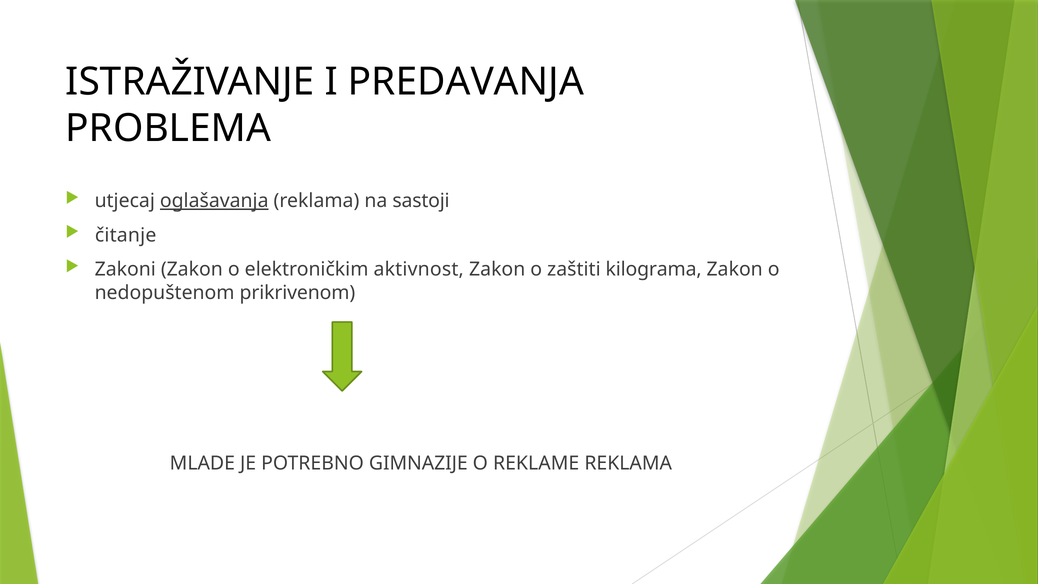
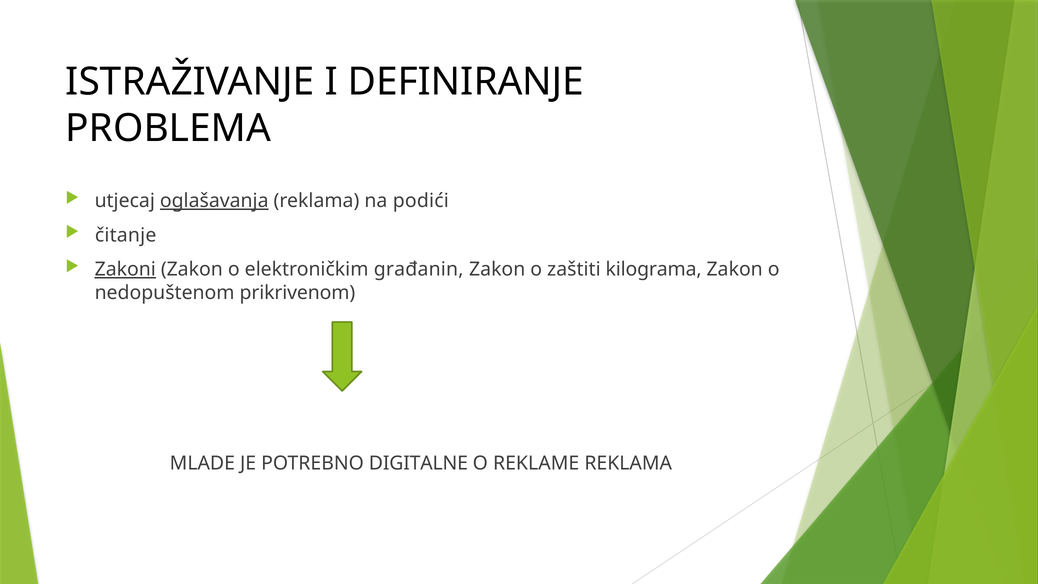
PREDAVANJA: PREDAVANJA -> DEFINIRANJE (466, 82)
sastoji: sastoji -> podići (421, 201)
Zakoni underline: none -> present (125, 269)
aktivnost: aktivnost -> građanin (419, 269)
GIMNAZIJE: GIMNAZIJE -> DIGITALNE (418, 463)
